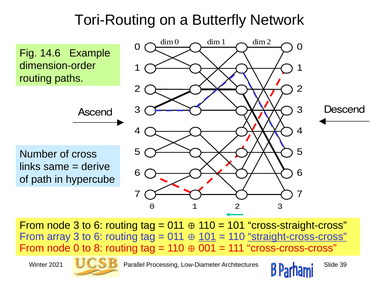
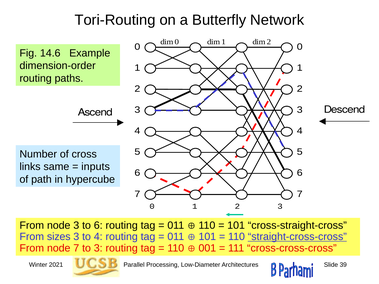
derive: derive -> inputs (96, 167)
array: array -> sizes (59, 237)
6: 6 -> 4 (98, 237)
101 underline: present -> none (207, 237)
node 0: 0 -> 7 (76, 248)
to 8: 8 -> 3 (98, 248)
